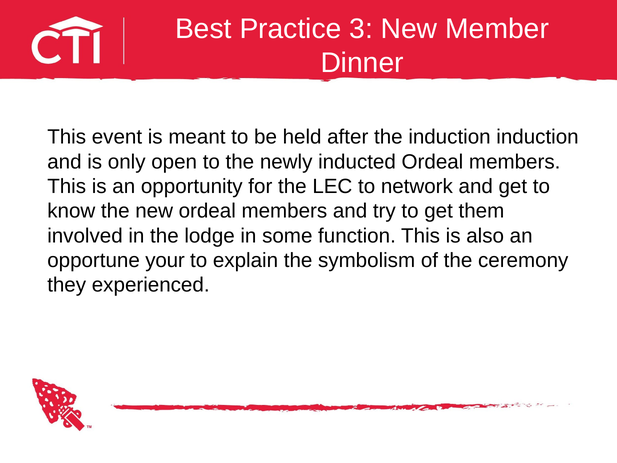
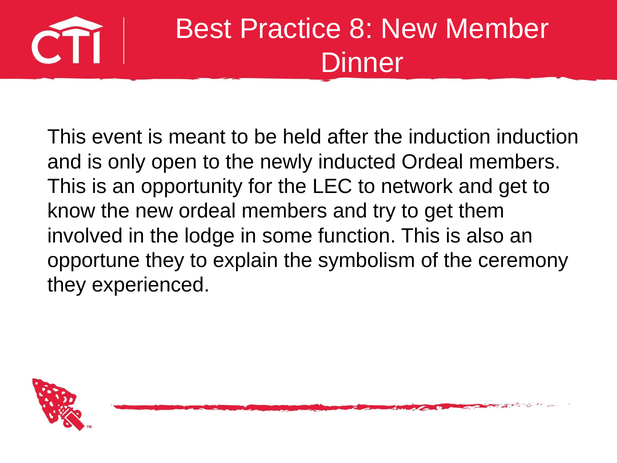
3: 3 -> 8 (361, 29)
opportune your: your -> they (165, 260)
